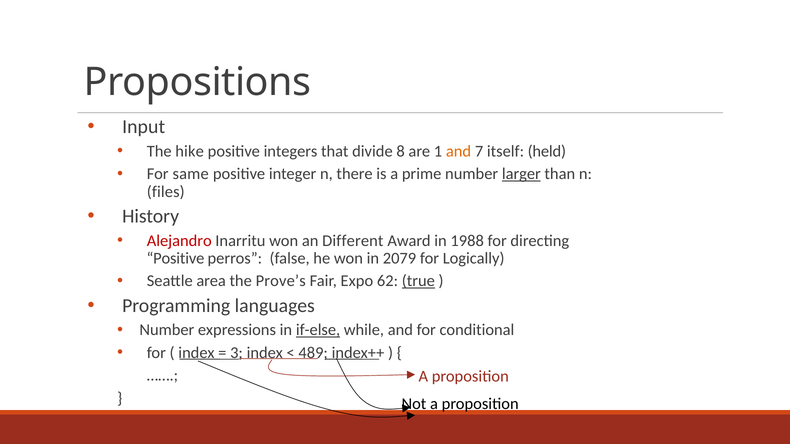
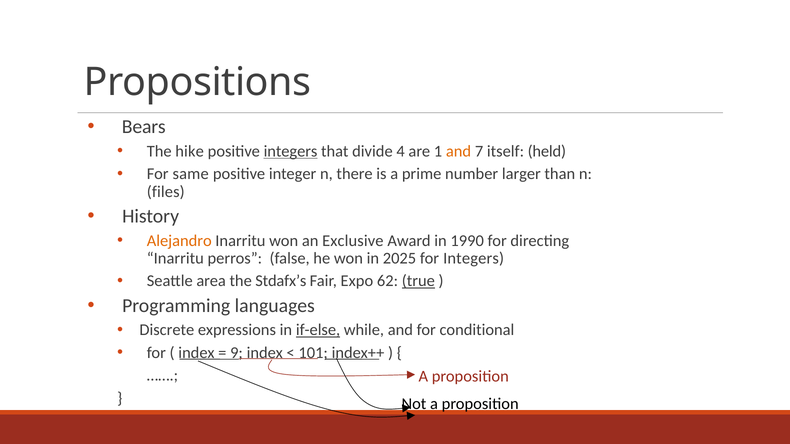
Input: Input -> Bears (144, 127)
integers underline: none -> present (291, 151)
8: 8 -> 4 (401, 151)
larger underline: present -> none (521, 174)
Alejandro colour: red -> orange (179, 241)
Different: Different -> Exclusive (353, 241)
1988: 1988 -> 1990 (467, 241)
Positive: Positive -> Inarritu (175, 259)
2079: 2079 -> 2025 (399, 259)
for Logically: Logically -> Integers (474, 259)
Prove’s: Prove’s -> Stdafx’s (281, 281)
Number: Number -> Discrete (167, 330)
3: 3 -> 9 (237, 353)
489: 489 -> 101 (313, 353)
